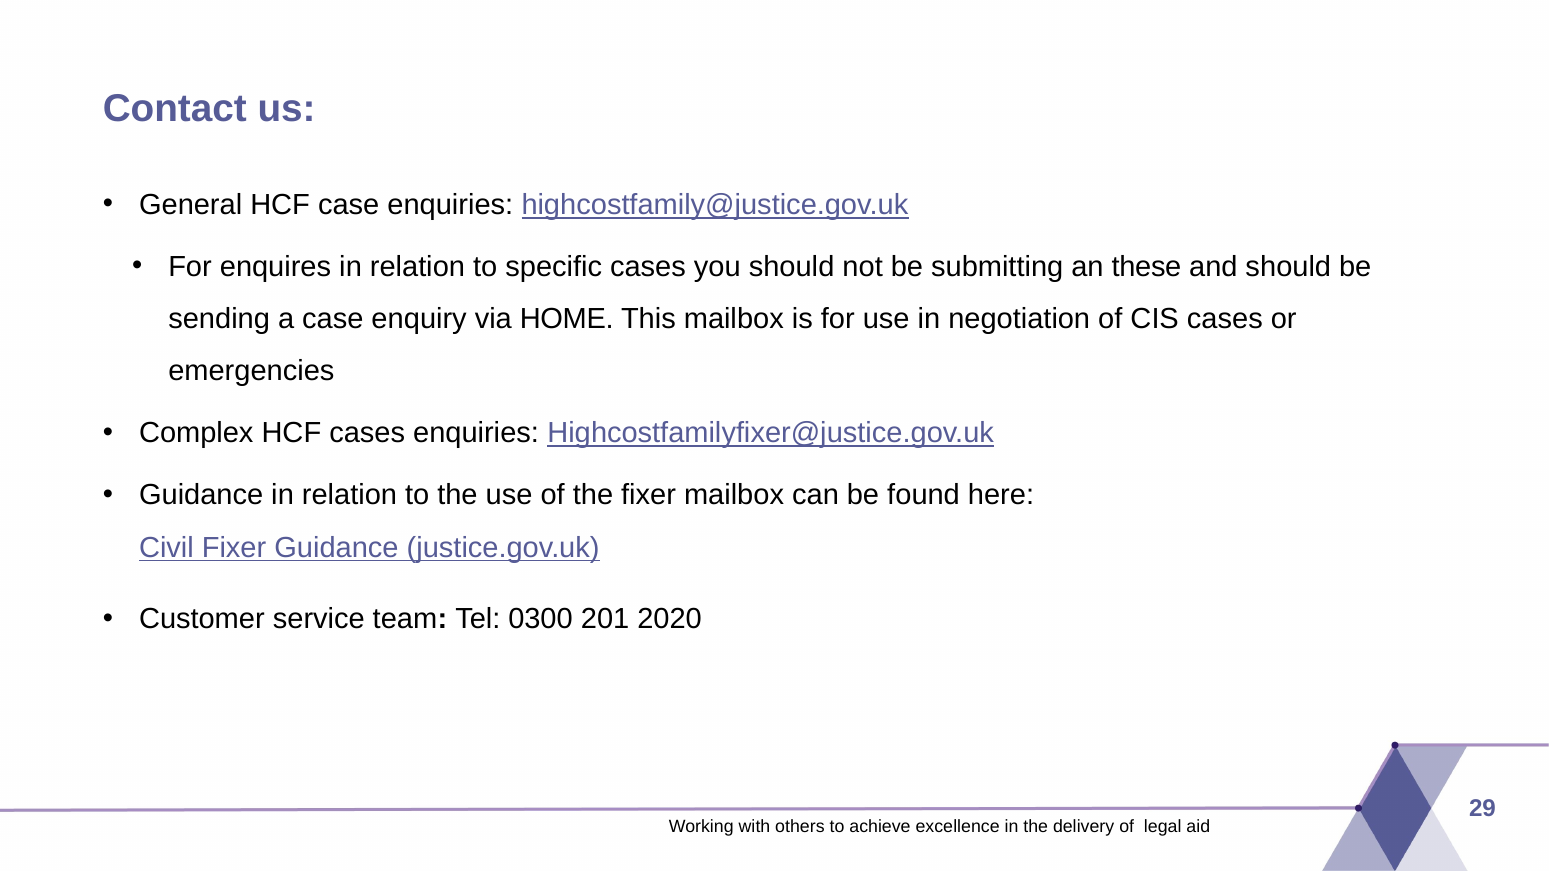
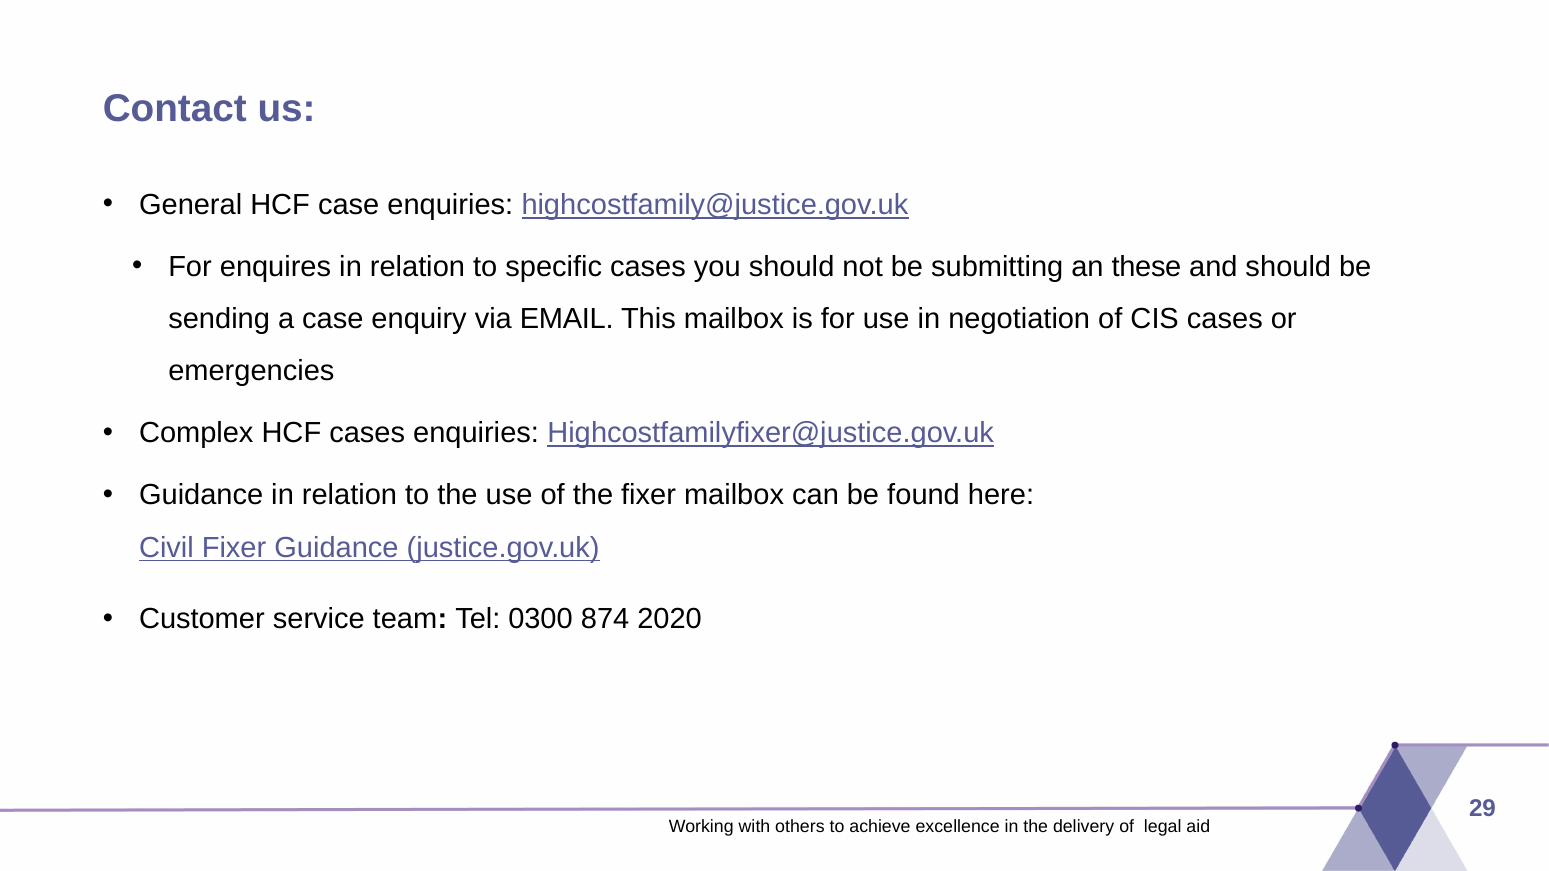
HOME: HOME -> EMAIL (567, 319)
201: 201 -> 874 (605, 619)
